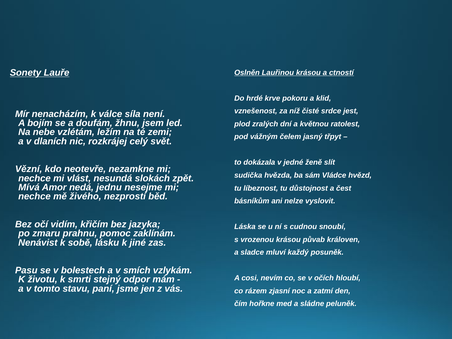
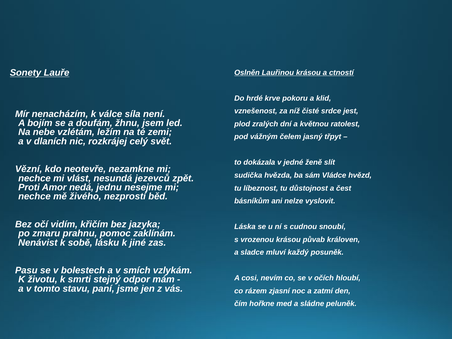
slokách: slokách -> jezevců (152, 178)
Mívá: Mívá -> Proti (29, 187)
